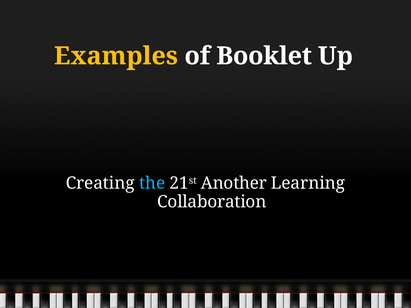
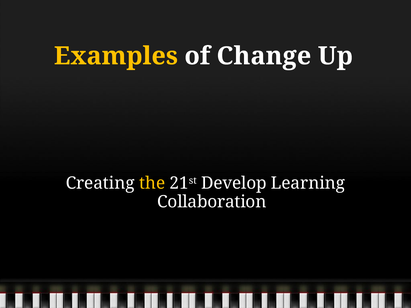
Booklet: Booklet -> Change (264, 56)
the colour: light blue -> yellow (152, 183)
Another: Another -> Develop (234, 183)
